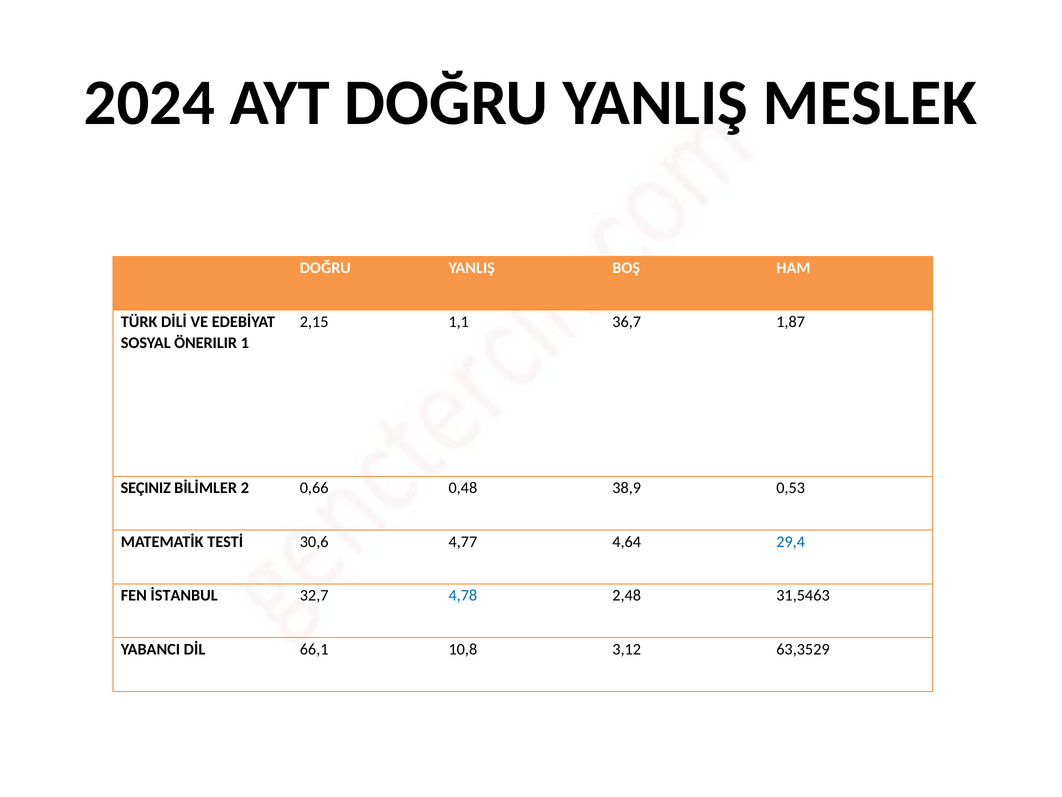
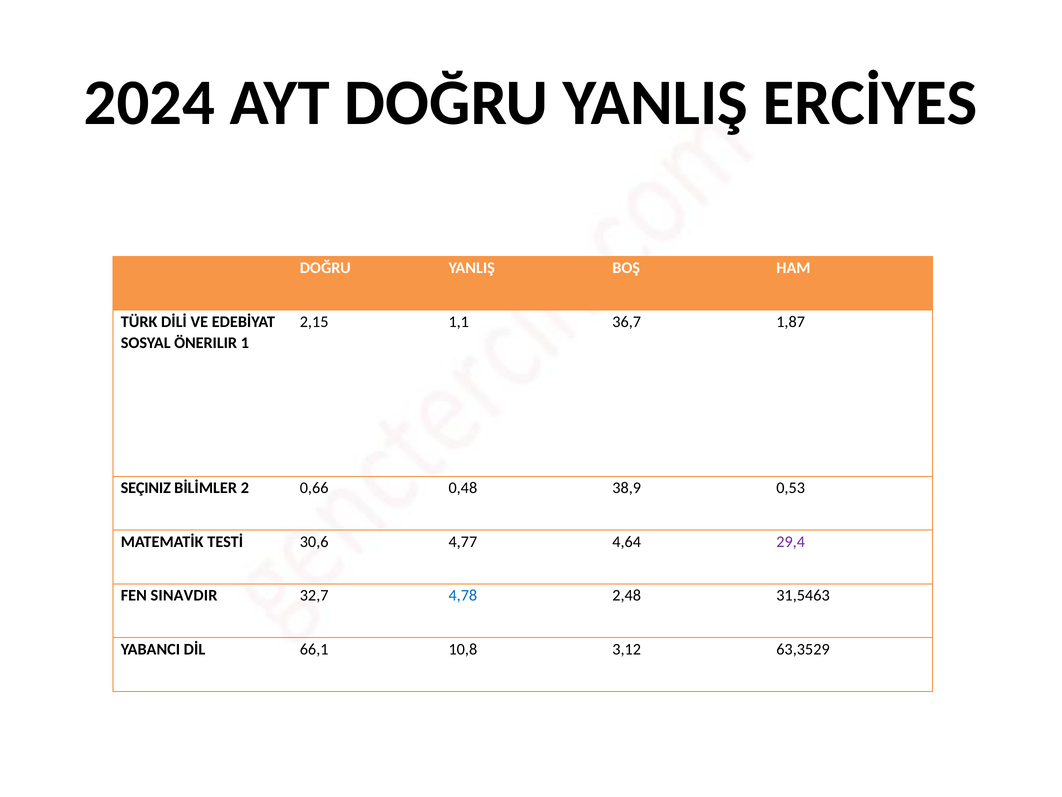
MESLEK: MESLEK -> ERCİYES (870, 103)
29,4 colour: blue -> purple (791, 541)
İSTANBUL: İSTANBUL -> SINAVDIR (184, 595)
